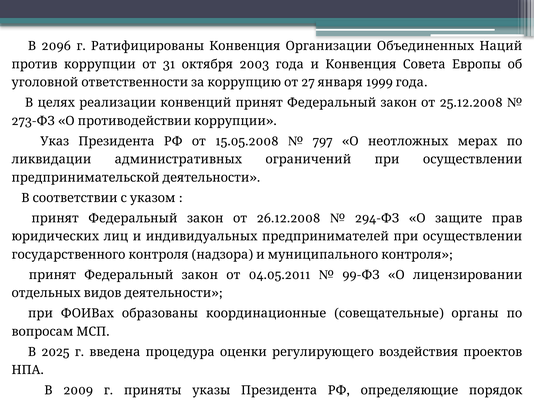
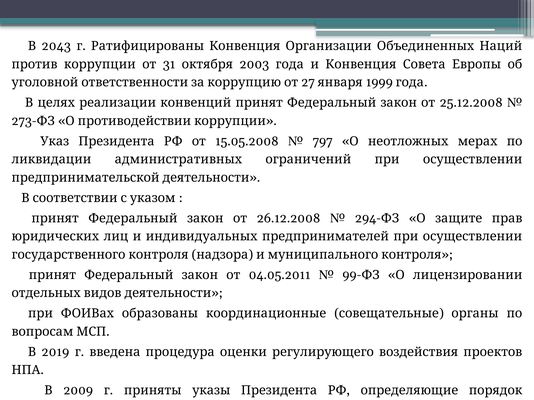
2096: 2096 -> 2043 (56, 46)
2025: 2025 -> 2019 (55, 352)
